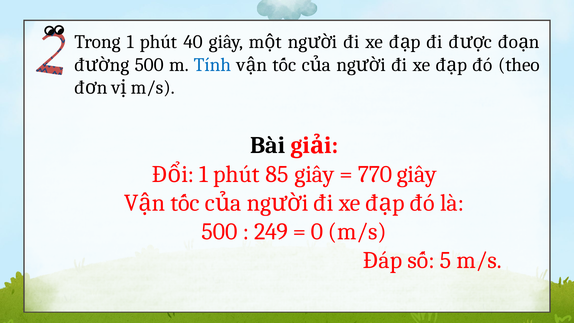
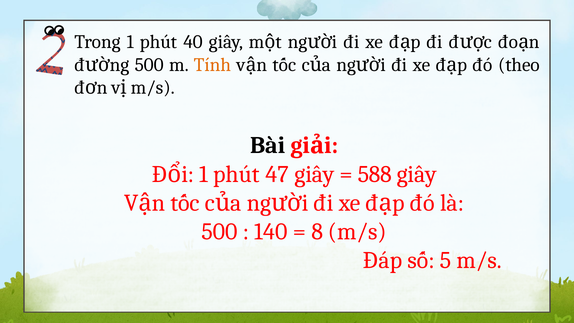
Tính colour: blue -> orange (212, 65)
85: 85 -> 47 (277, 174)
770: 770 -> 588 (375, 174)
249: 249 -> 140 (271, 231)
0: 0 -> 8 (317, 231)
